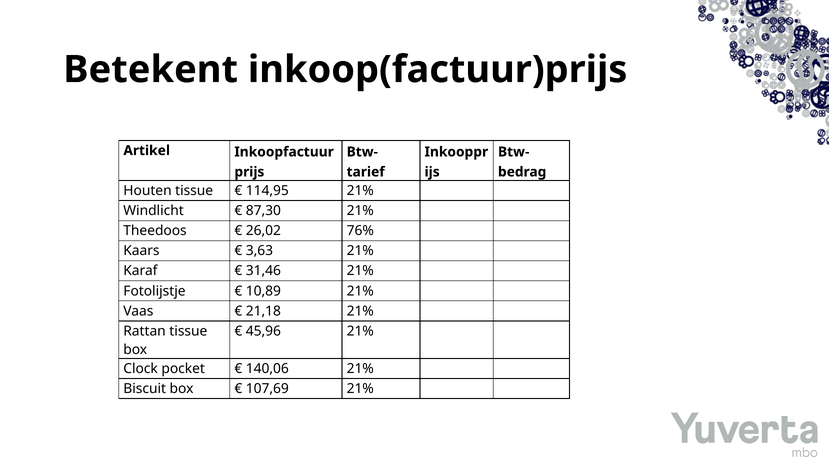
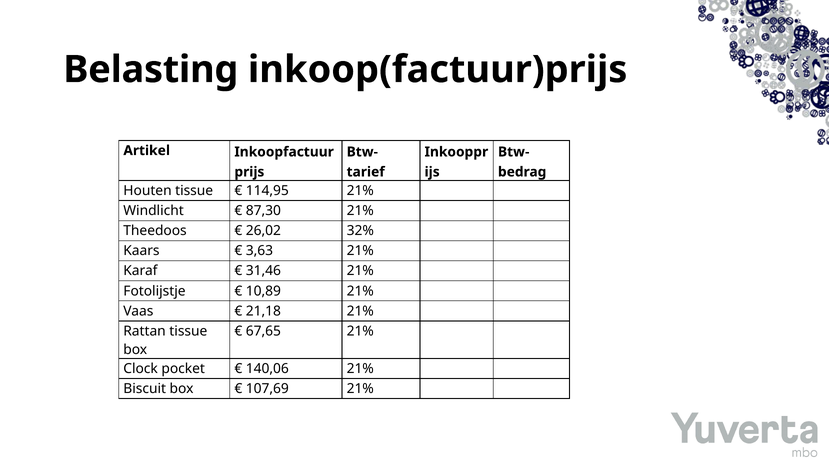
Betekent: Betekent -> Belasting (151, 70)
76%: 76% -> 32% (360, 231)
45,96: 45,96 -> 67,65 (263, 331)
